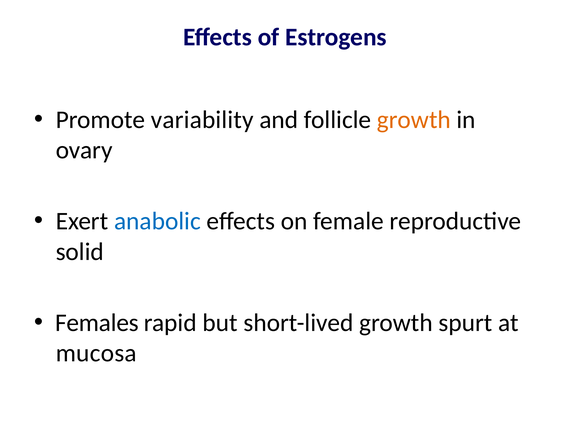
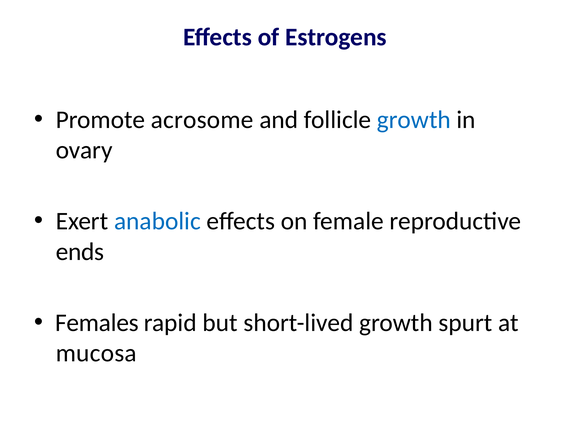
variability: variability -> acrosome (202, 120)
growth colour: orange -> blue (414, 120)
solid: solid -> ends (80, 252)
